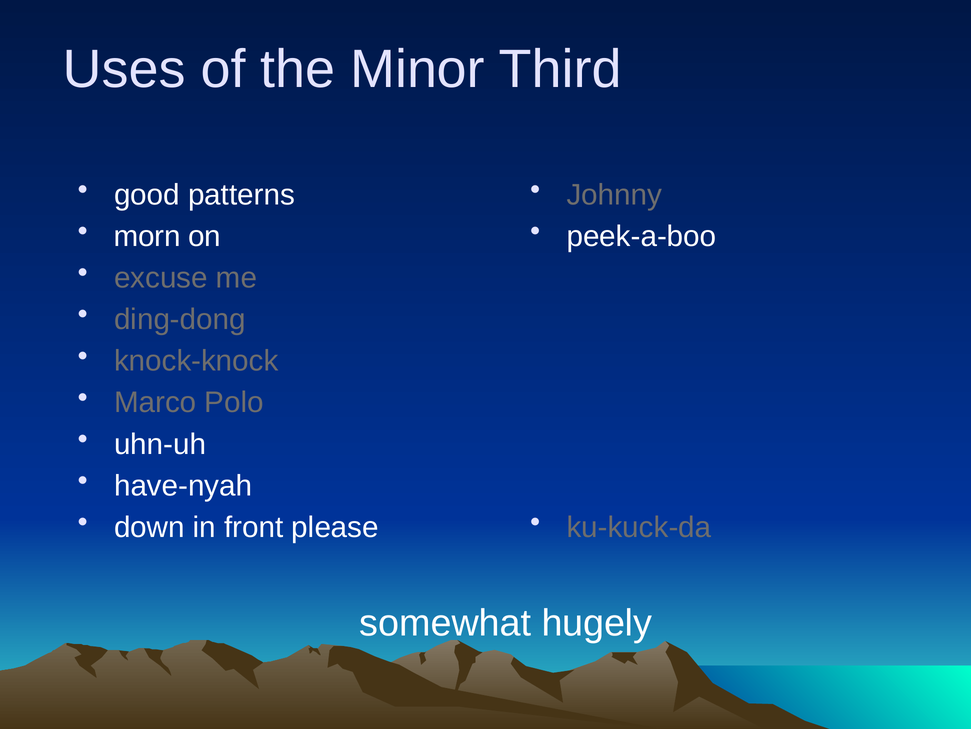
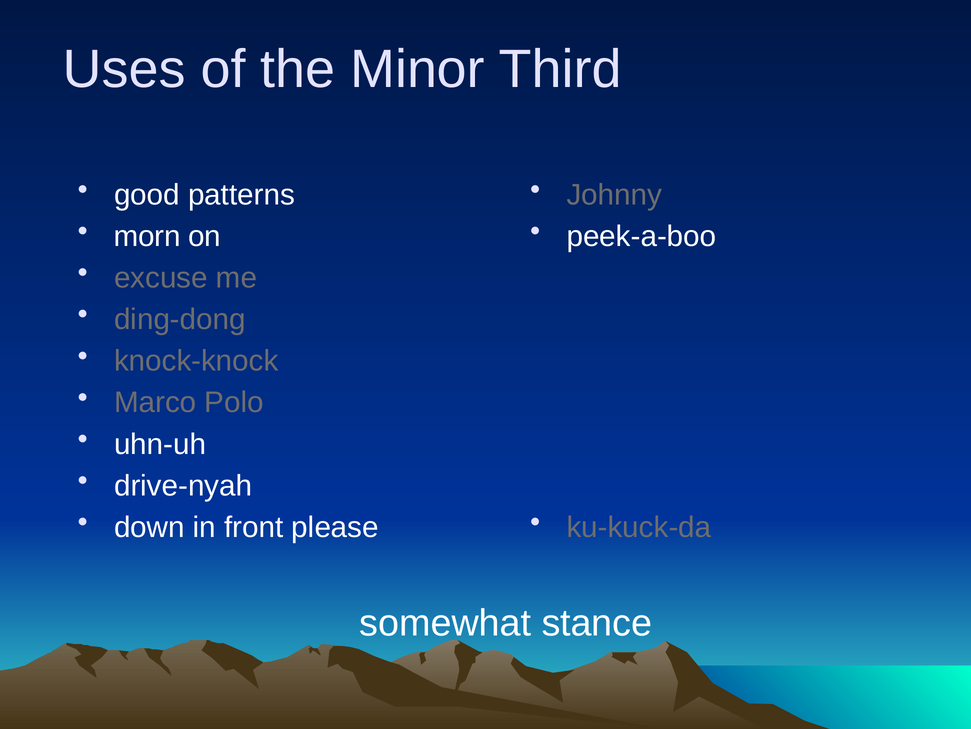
have-nyah: have-nyah -> drive-nyah (183, 485)
hugely: hugely -> stance (597, 623)
